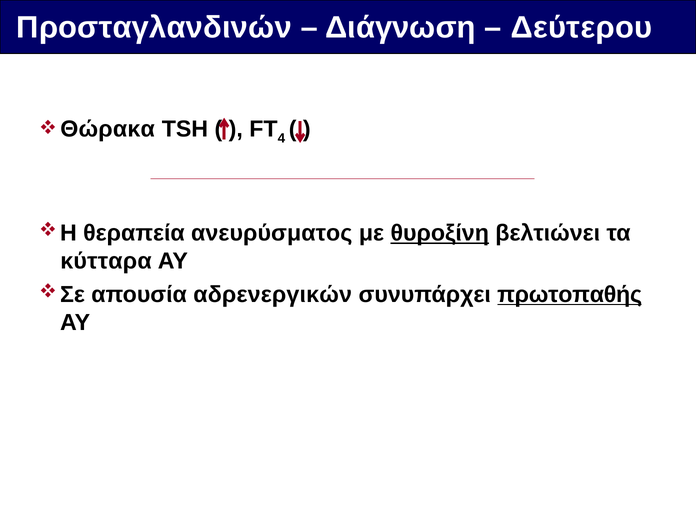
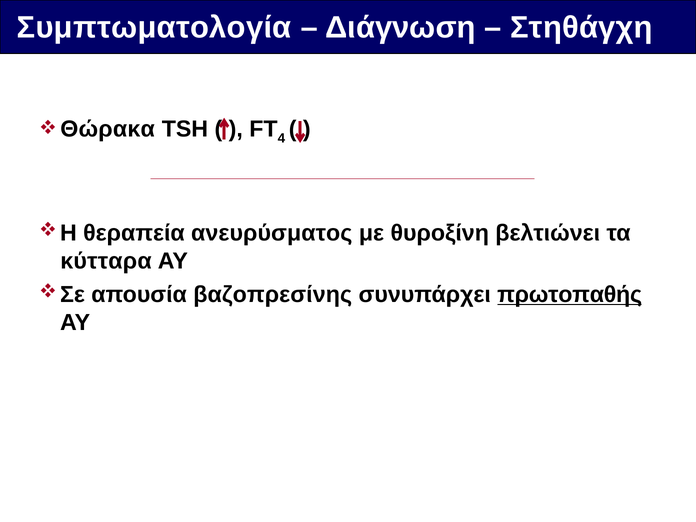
Προσταγλανδινών: Προσταγλανδινών -> Συμπτωματολογία (154, 28)
Δεύτερου: Δεύτερου -> Στηθάγχη (581, 28)
θυροξίνη underline: present -> none (440, 233)
αδρενεργικών: αδρενεργικών -> βαζοπρεσίνης (273, 295)
